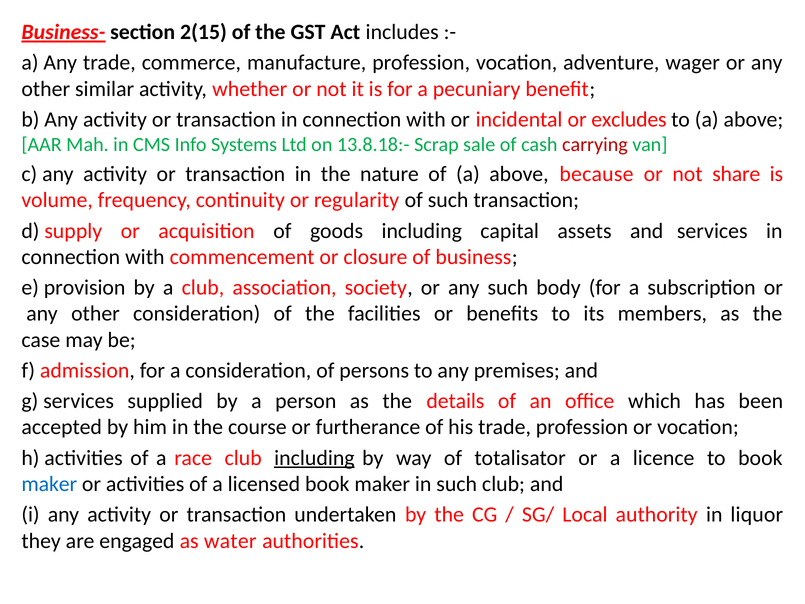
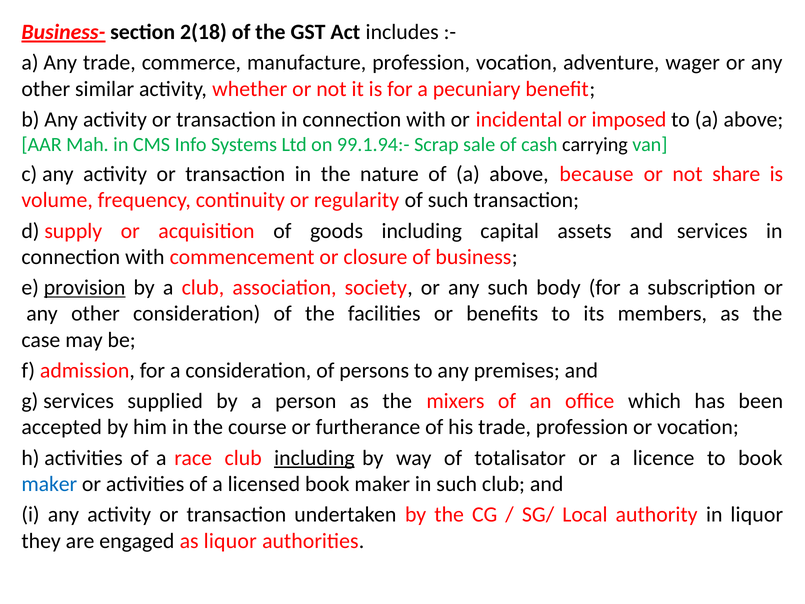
2(15: 2(15 -> 2(18 (203, 32)
excludes: excludes -> imposed (629, 119)
13.8.18:-: 13.8.18:- -> 99.1.94:- (373, 144)
carrying colour: red -> black (595, 144)
provision underline: none -> present (85, 287)
details: details -> mixers (455, 401)
as water: water -> liquor (230, 541)
